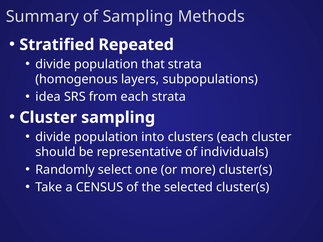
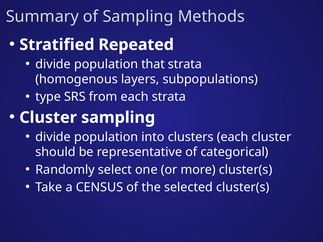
idea: idea -> type (48, 97)
individuals: individuals -> categorical (234, 152)
